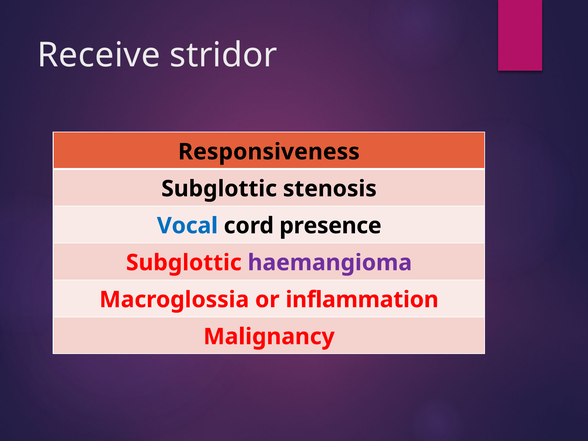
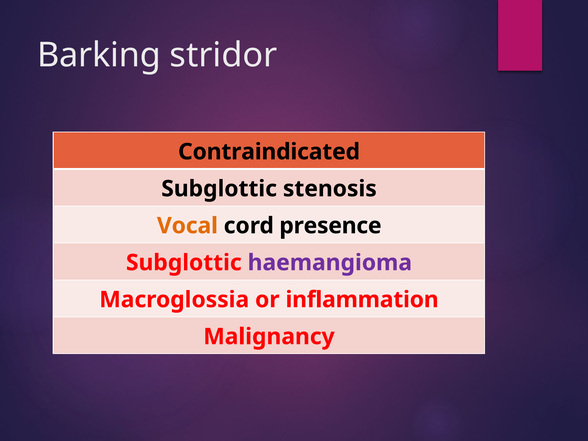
Receive: Receive -> Barking (99, 55)
Responsiveness: Responsiveness -> Contraindicated (269, 152)
Vocal colour: blue -> orange (187, 226)
